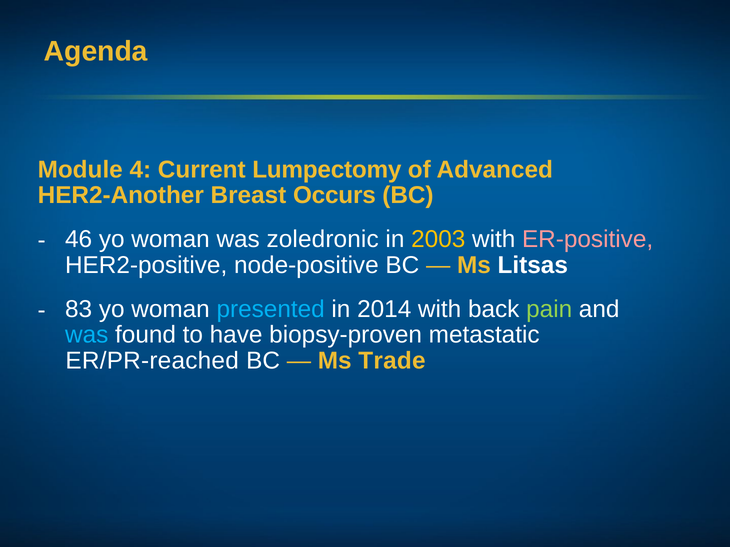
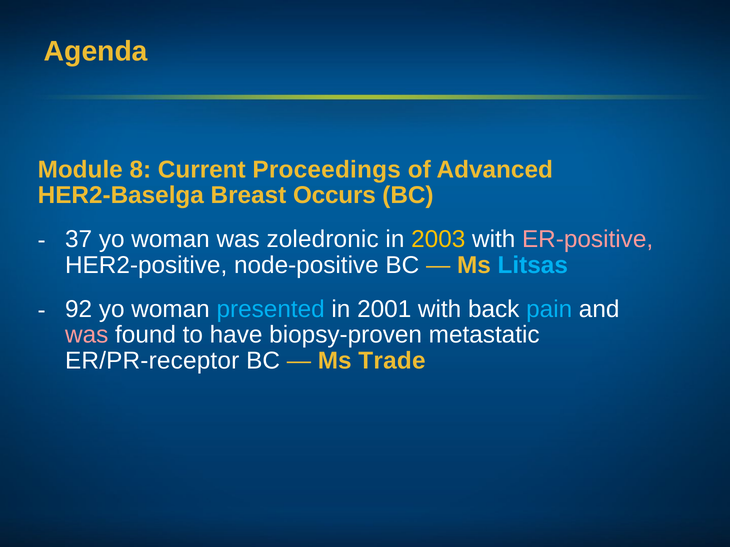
4: 4 -> 8 (140, 170)
Lumpectomy: Lumpectomy -> Proceedings (327, 170)
HER2-Another: HER2-Another -> HER2-Baselga (121, 196)
46: 46 -> 37 (79, 240)
Litsas colour: white -> light blue (533, 265)
83: 83 -> 92 (79, 309)
2014: 2014 -> 2001 (384, 309)
pain colour: light green -> light blue (549, 309)
was colour: light blue -> pink (87, 335)
ER/PR-reached: ER/PR-reached -> ER/PR-receptor (152, 361)
